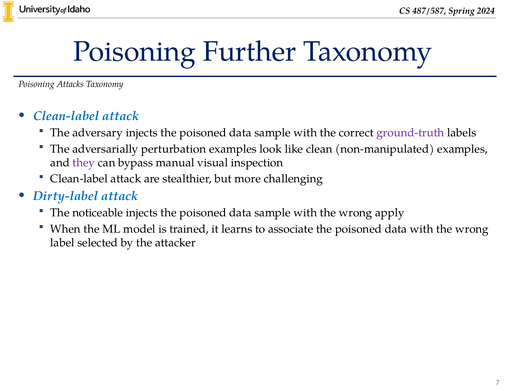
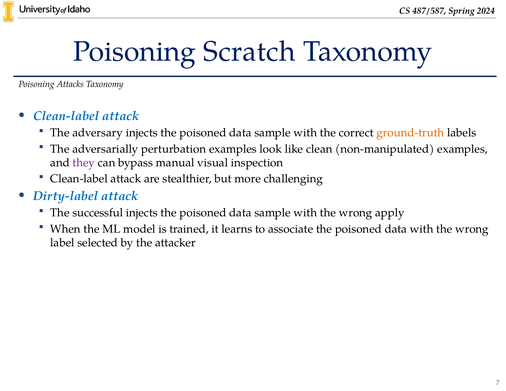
Further: Further -> Scratch (249, 51)
ground-truth colour: purple -> orange (410, 133)
noticeable: noticeable -> successful (98, 213)
